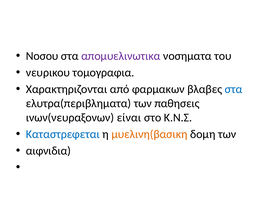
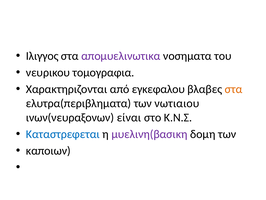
Νοσου: Νοσου -> Ιλιγγος (42, 56)
φαρμακων: φαρμακων -> εγκεφαλου (158, 89)
στα colour: blue -> orange (234, 89)
παθησεις: παθησεις -> νωτιαιου (177, 103)
μυελινη(βασικη colour: orange -> purple (149, 134)
αιφνιδια: αιφνιδια -> καποιων (48, 150)
